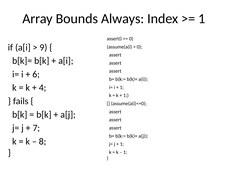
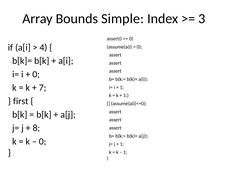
Always: Always -> Simple (123, 19)
1: 1 -> 3 (202, 19)
9: 9 -> 4 (43, 47)
6: 6 -> 0 (36, 74)
4: 4 -> 7 (43, 88)
fails: fails -> first (21, 101)
7: 7 -> 8 (36, 128)
8: 8 -> 0 (43, 141)
